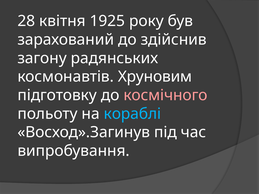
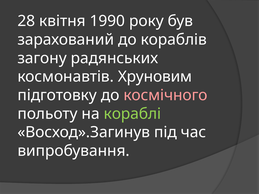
1925: 1925 -> 1990 (107, 21)
здійснив: здійснив -> кораблів (174, 40)
кораблі colour: light blue -> light green (132, 114)
